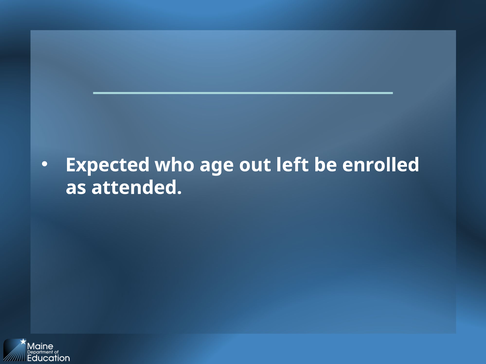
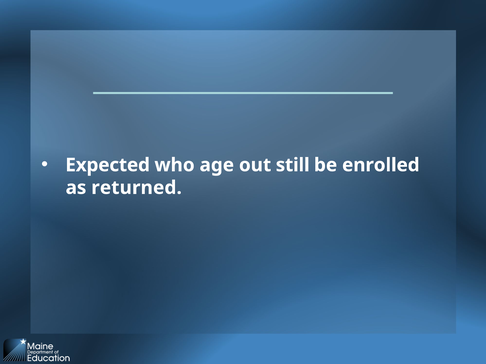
left: left -> still (293, 165)
attended: attended -> returned (137, 188)
